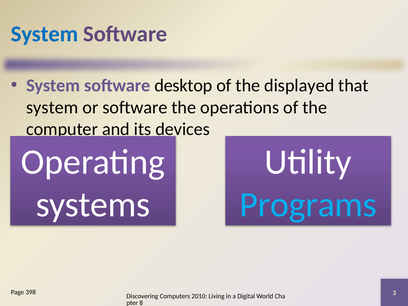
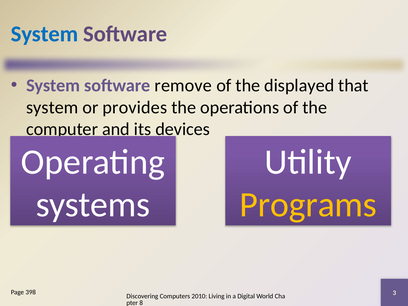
desktop: desktop -> remove (183, 86)
or software: software -> provides (135, 107)
Programs colour: light blue -> yellow (308, 205)
